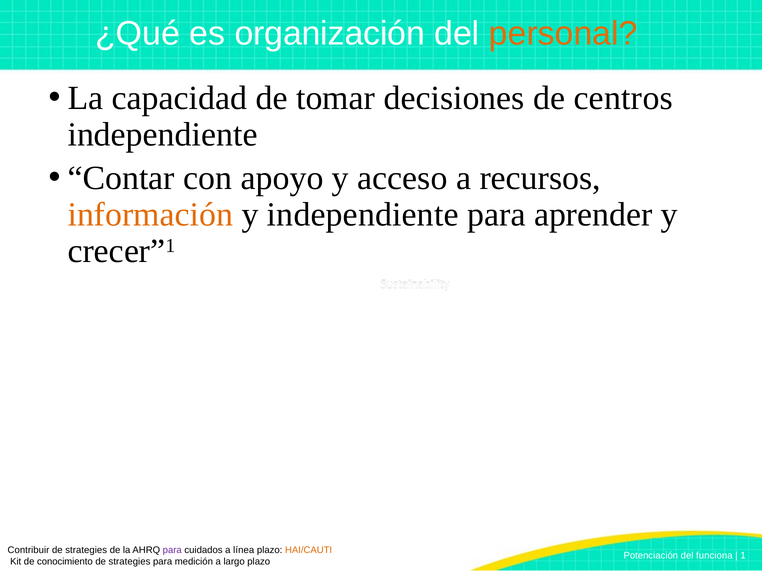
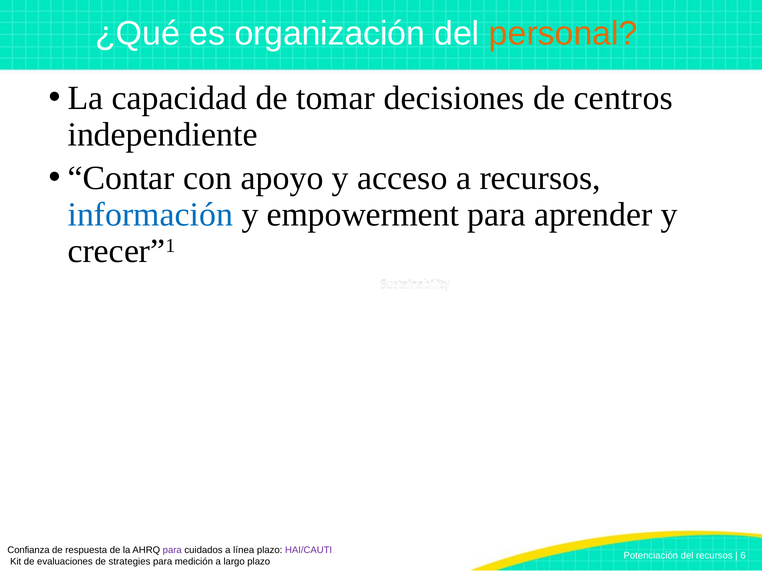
información colour: orange -> blue (150, 215)
y independiente: independiente -> empowerment (363, 215)
Contribuir: Contribuir -> Confianza (29, 551)
strategies: strategies -> respuesta (86, 551)
HAI/CAUTI colour: orange -> purple (309, 551)
del funciona: funciona -> recursos (714, 556)
1: 1 -> 6 (743, 556)
conocimiento: conocimiento -> evaluaciones (65, 562)
